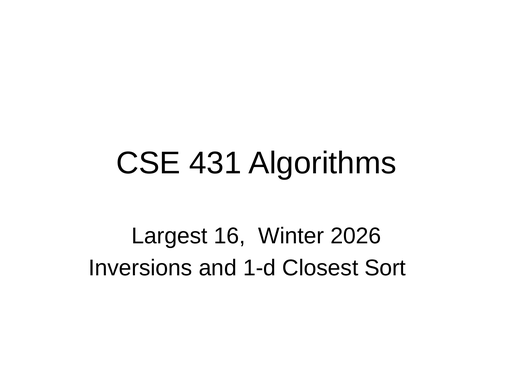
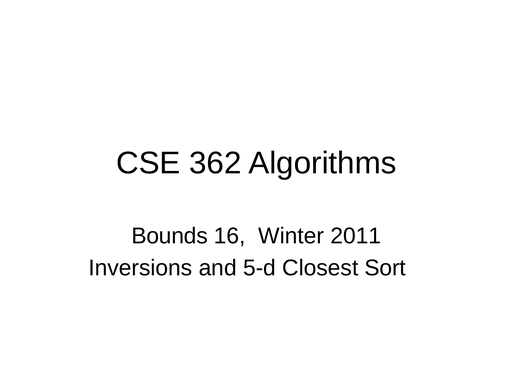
431: 431 -> 362 (215, 163)
Largest: Largest -> Bounds (170, 236)
2026: 2026 -> 2011 (356, 236)
1-d: 1-d -> 5-d (260, 268)
